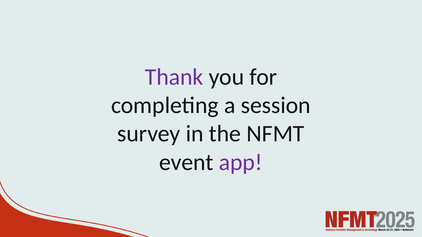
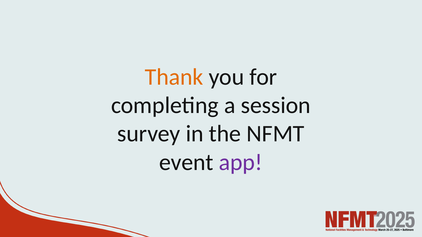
Thank colour: purple -> orange (174, 77)
